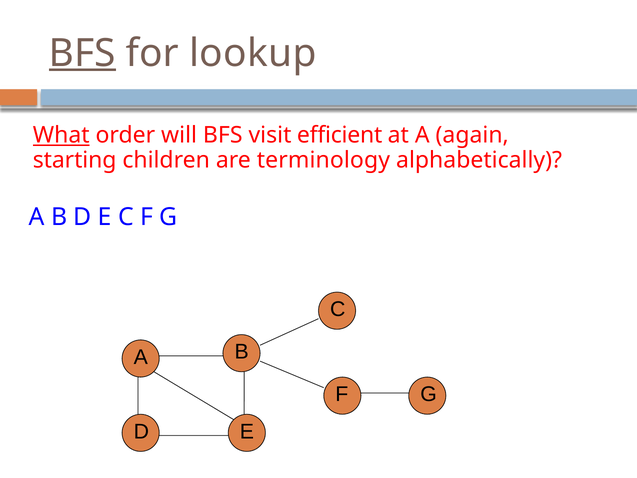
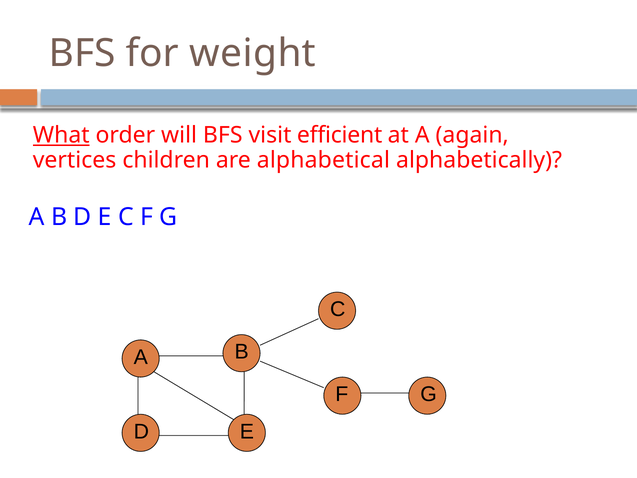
BFS underline: present -> none (82, 53)
lookup: lookup -> weight (253, 53)
starting: starting -> vertices (75, 160)
terminology: terminology -> alphabetical (323, 160)
